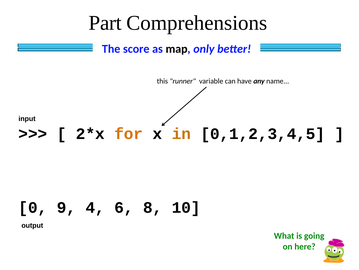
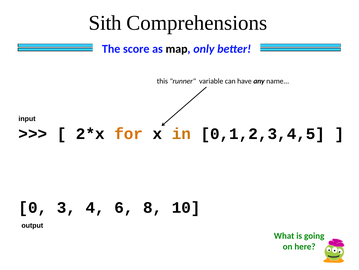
Part: Part -> Sith (105, 23)
9: 9 -> 3 (66, 207)
